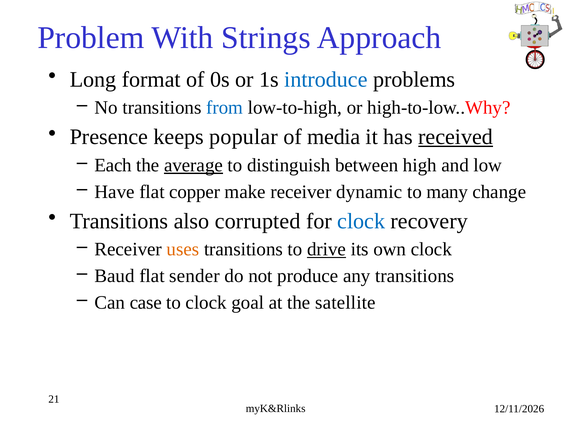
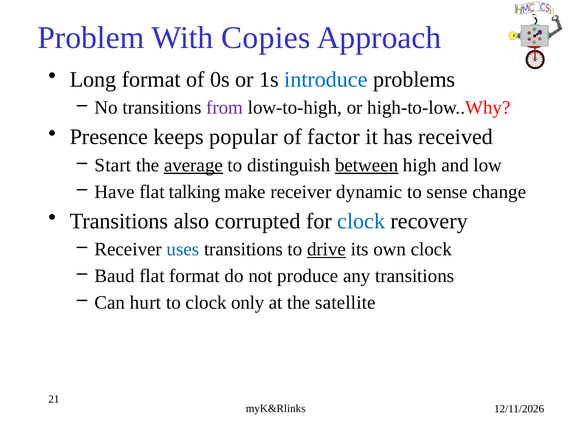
Strings: Strings -> Copies (266, 38)
from colour: blue -> purple (225, 108)
media: media -> factor (334, 137)
received underline: present -> none (456, 137)
Each: Each -> Start (113, 165)
between underline: none -> present (367, 165)
copper: copper -> talking (195, 192)
many: many -> sense (447, 192)
uses colour: orange -> blue (183, 249)
flat sender: sender -> format (195, 276)
case: case -> hurt (146, 302)
goal: goal -> only (248, 302)
